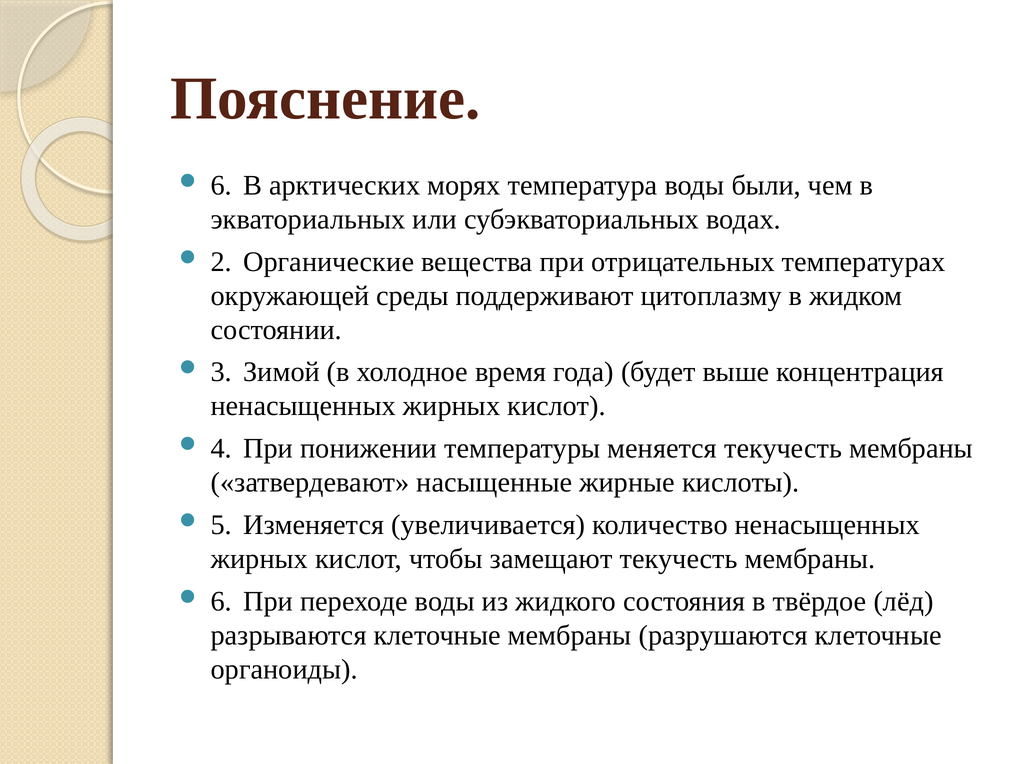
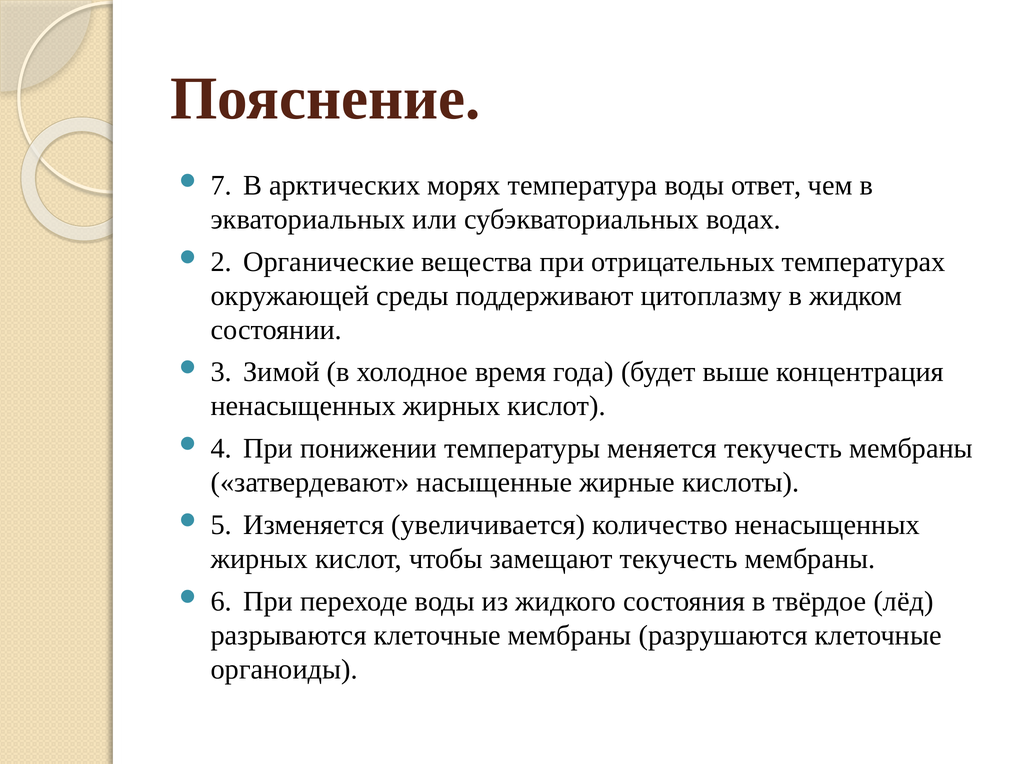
6: 6 -> 7 (221, 185)
были: были -> ответ (766, 185)
